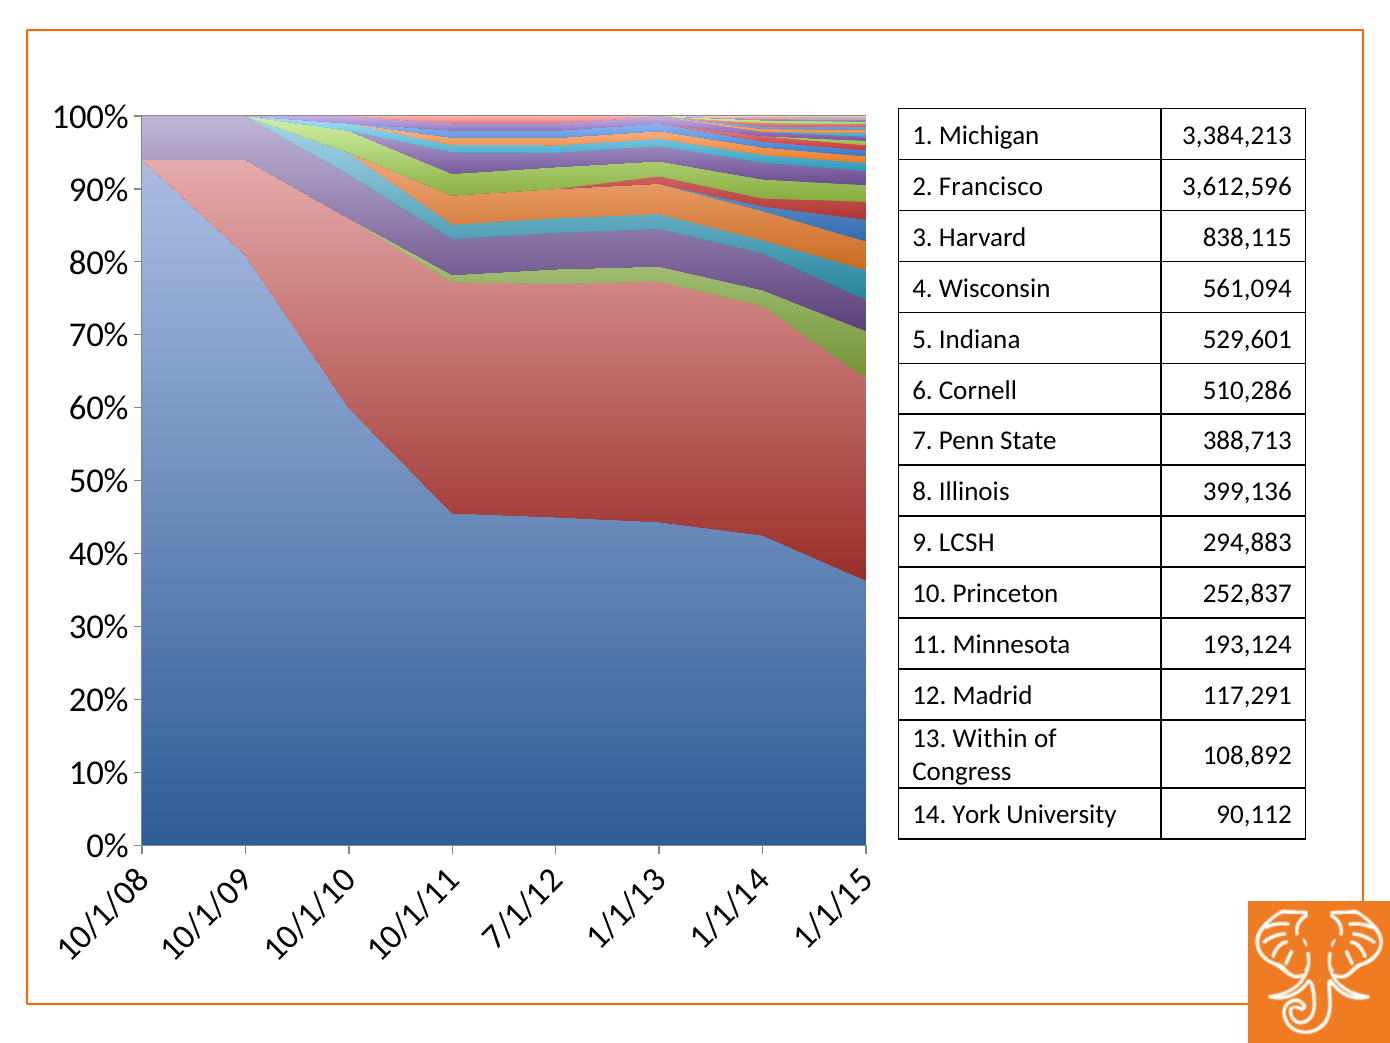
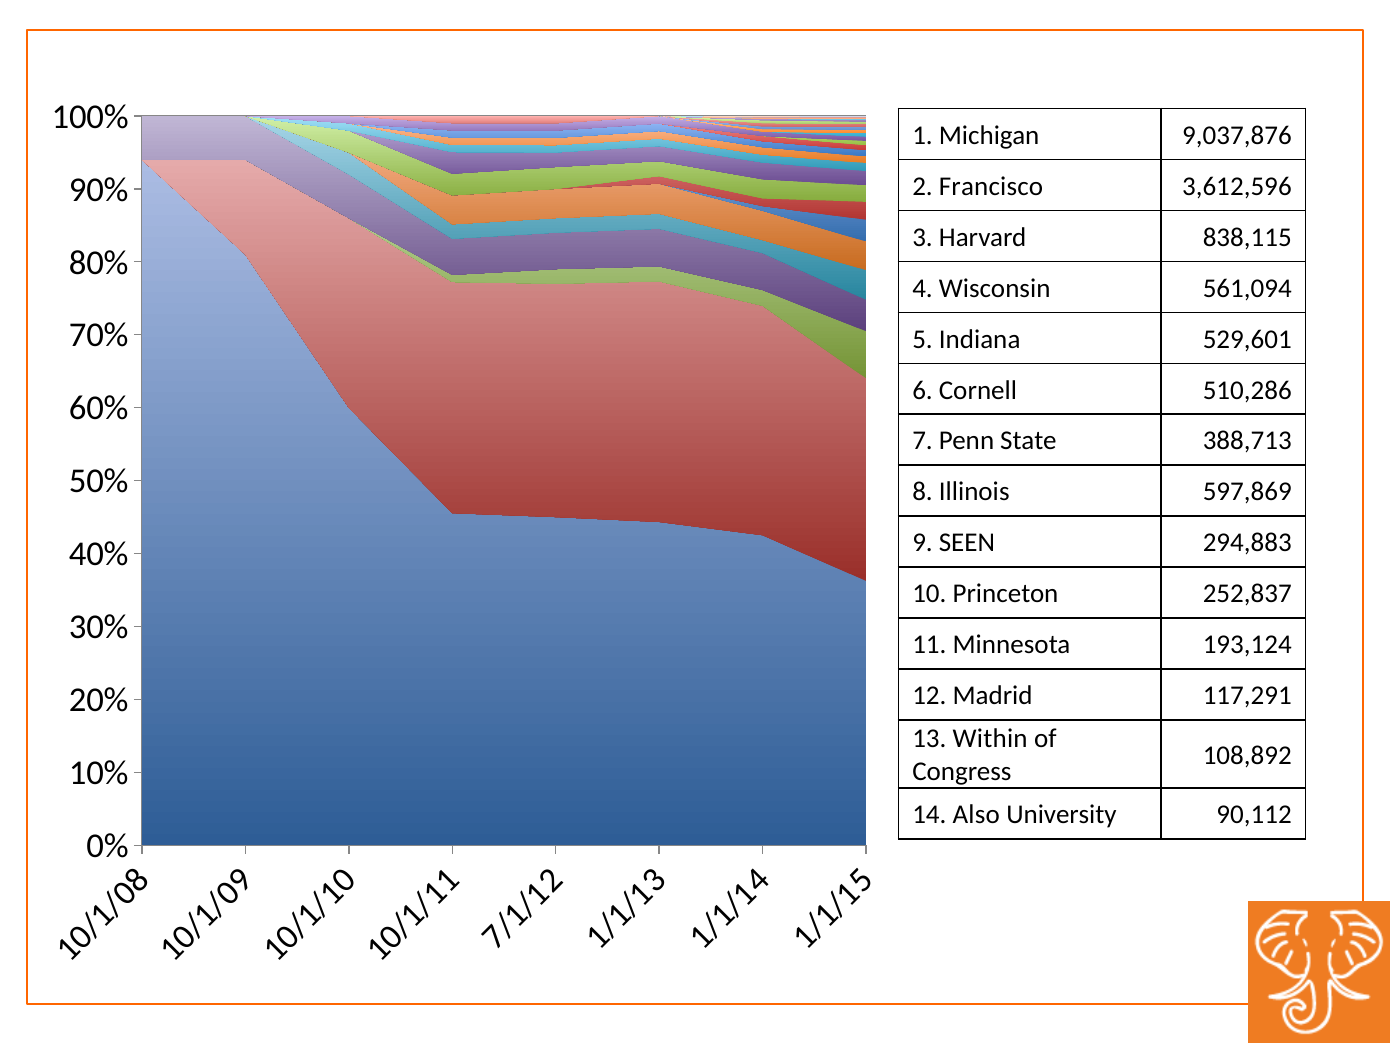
3,384,213: 3,384,213 -> 9,037,876 (1237, 135)
399,136: 399,136 -> 597,869 (1247, 492)
LCSH: LCSH -> SEEN (967, 543)
York: York -> Also (976, 814)
